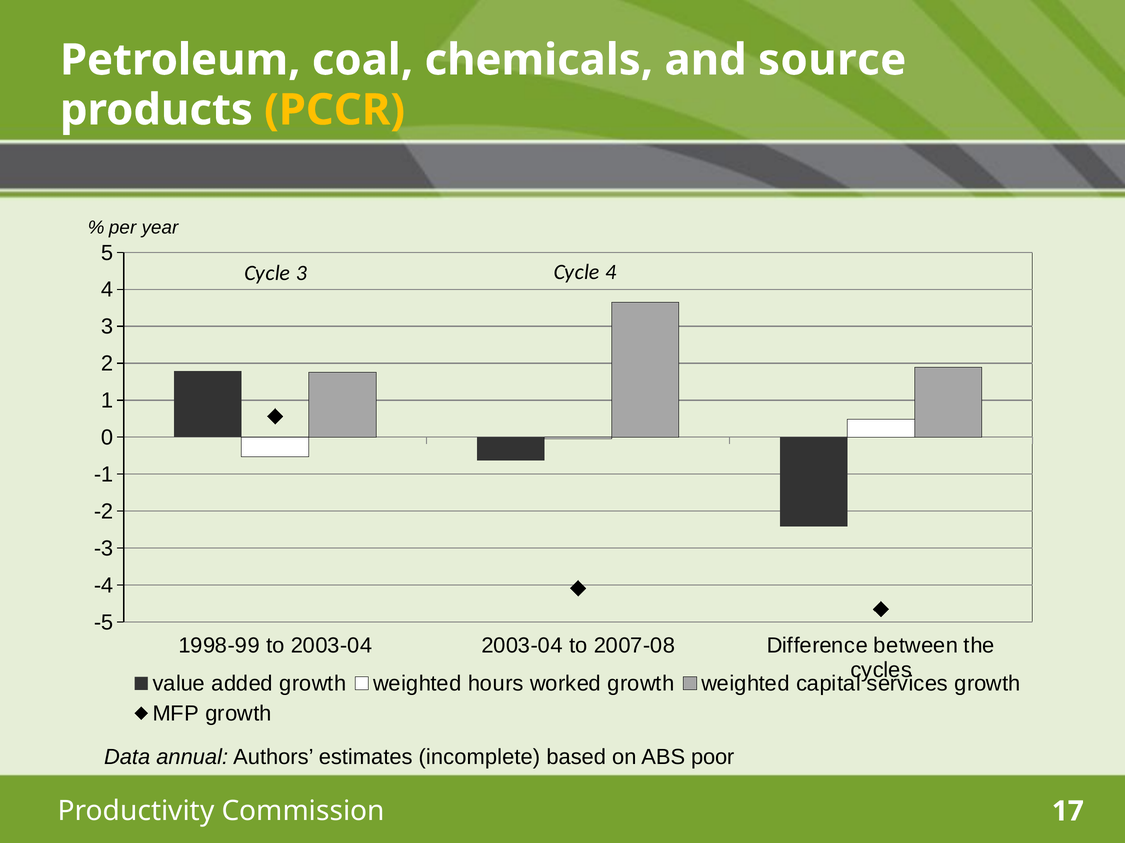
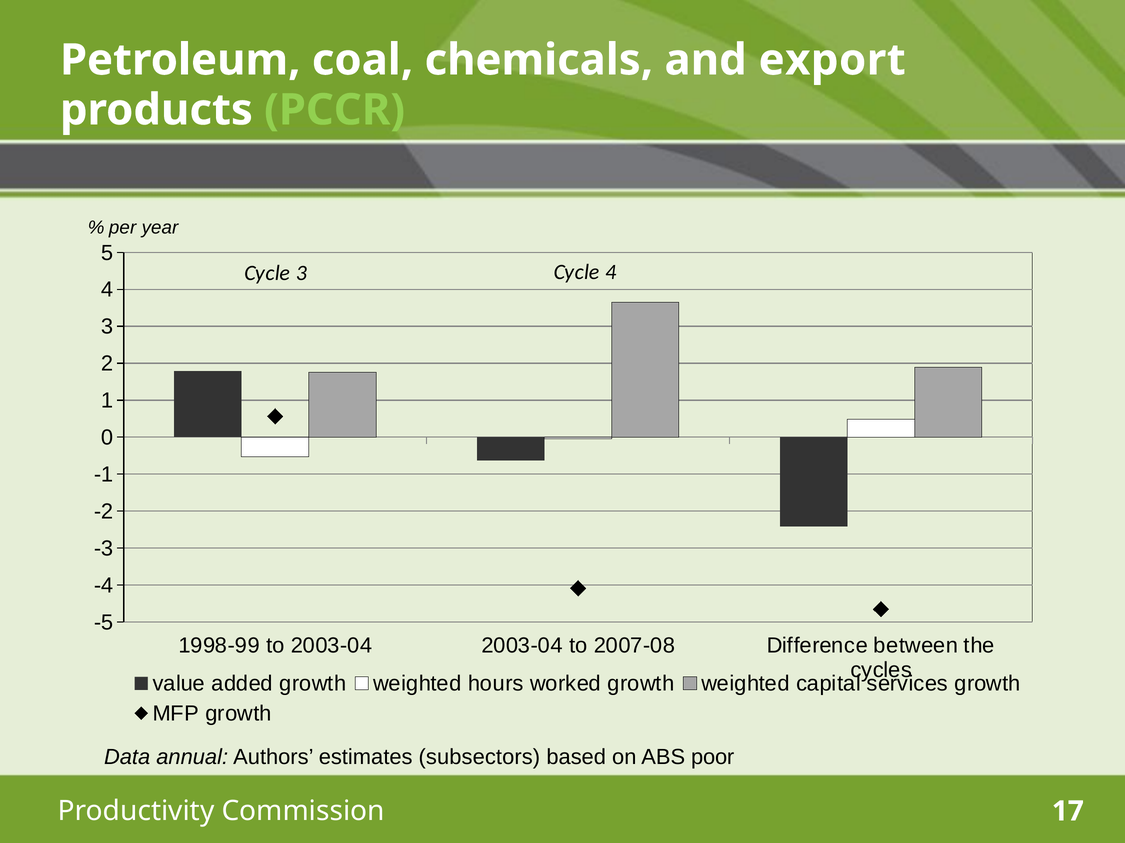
source: source -> export (832, 60)
PCCR colour: yellow -> light green (335, 110)
incomplete: incomplete -> subsectors (479, 758)
